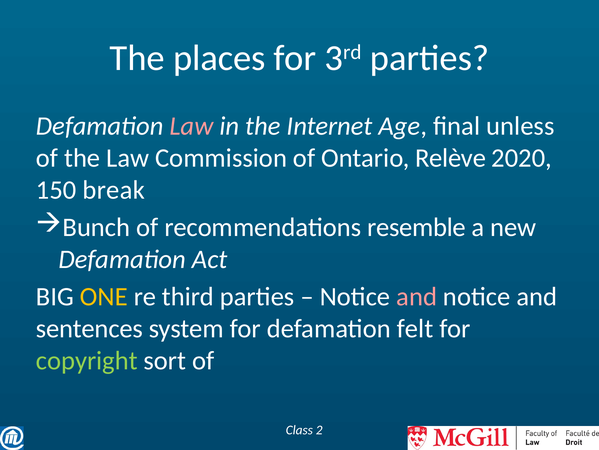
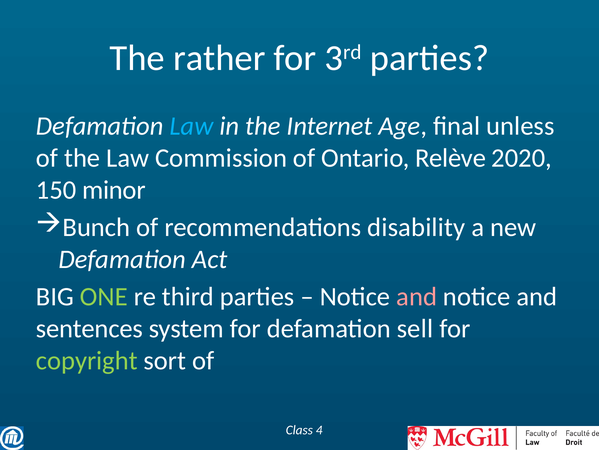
places: places -> rather (219, 58)
Law colour: pink -> light blue (191, 126)
break: break -> minor (114, 190)
resemble: resemble -> disability (416, 227)
ONE colour: yellow -> light green (104, 296)
felt: felt -> sell (415, 328)
2: 2 -> 4 (319, 429)
